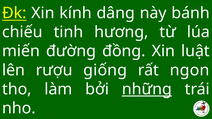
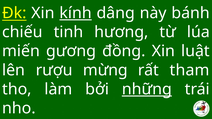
kính underline: none -> present (76, 13)
đường: đường -> gương (71, 51)
giống: giống -> mừng (105, 70)
ngon: ngon -> tham (190, 70)
